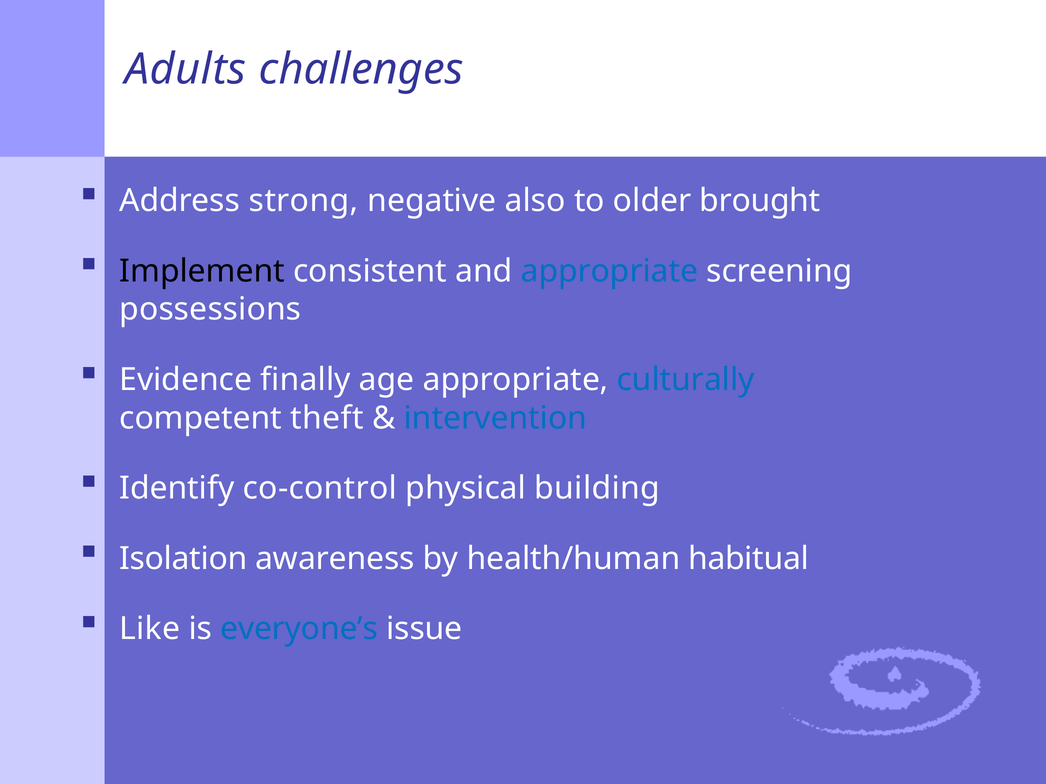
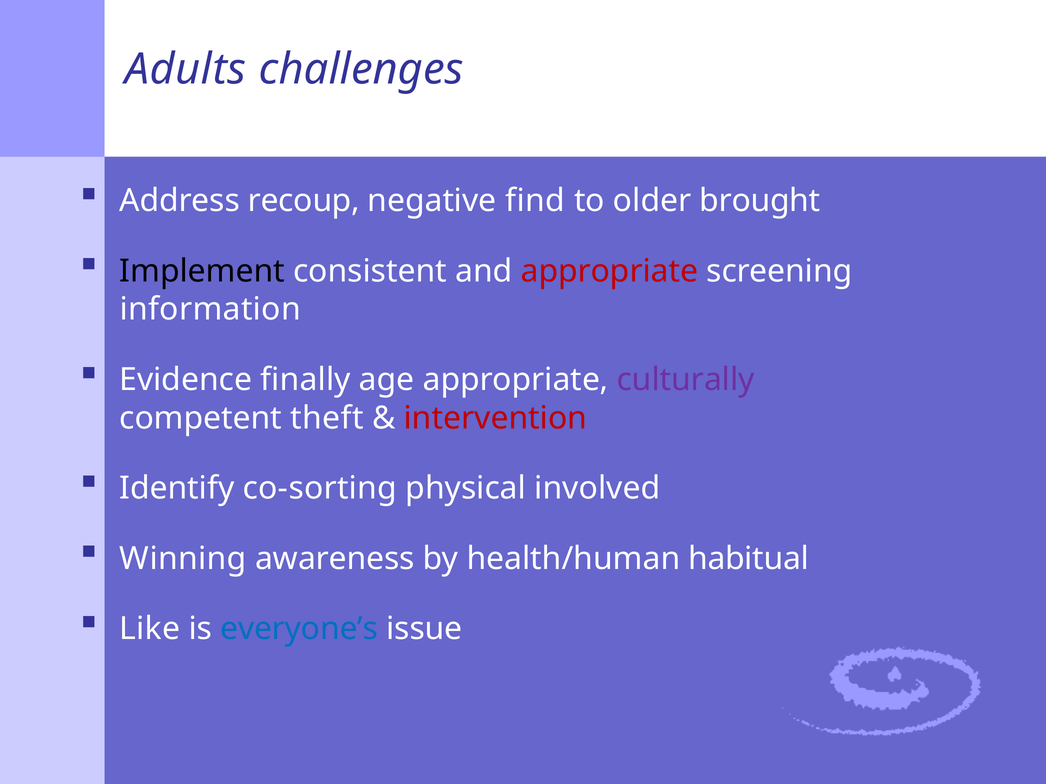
strong: strong -> recoup (304, 201)
also: also -> find (535, 201)
appropriate colour: blue -> red (609, 271)
possessions: possessions -> information (210, 310)
culturally colour: blue -> purple (686, 380)
intervention colour: blue -> red (495, 418)
co-control: co-control -> co-sorting (320, 489)
building: building -> involved (597, 489)
Isolation: Isolation -> Winning (183, 559)
